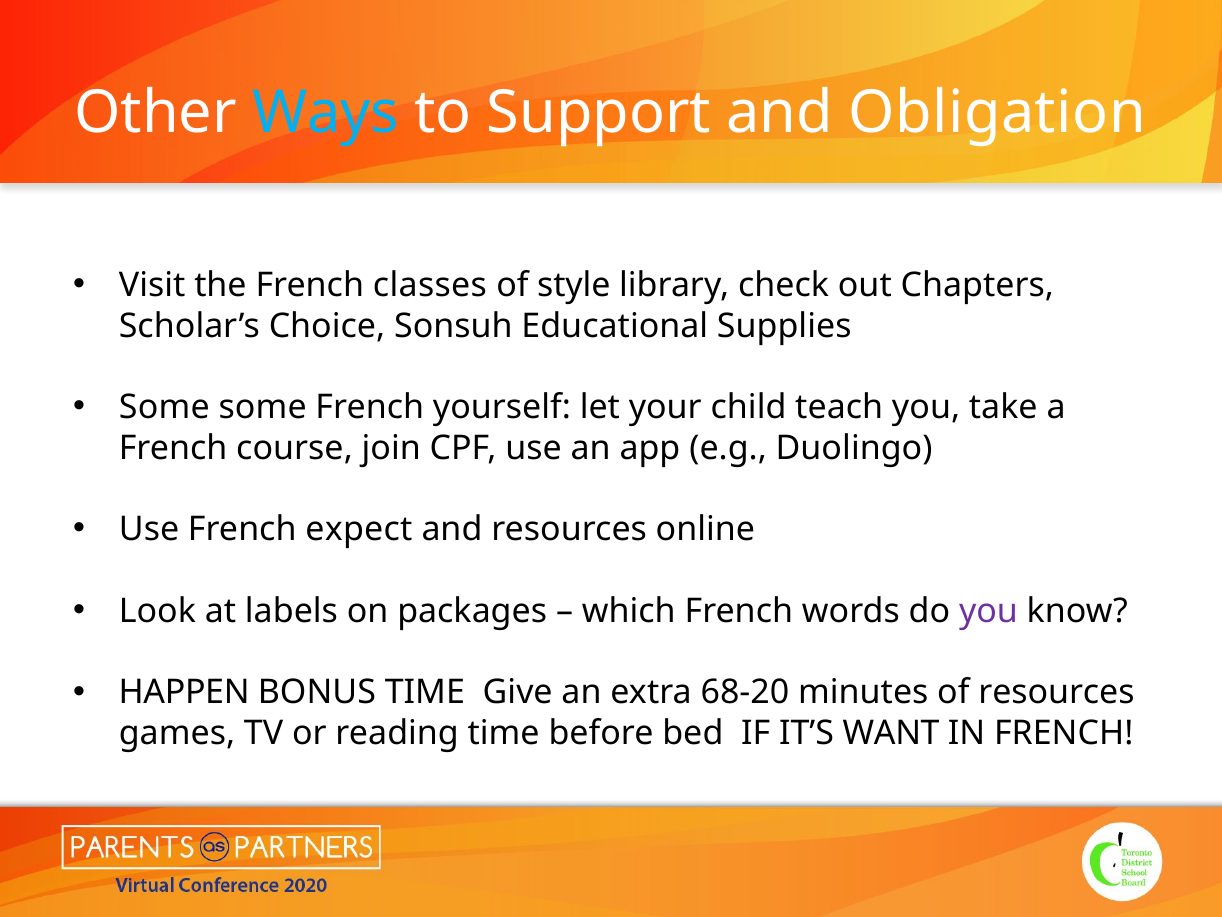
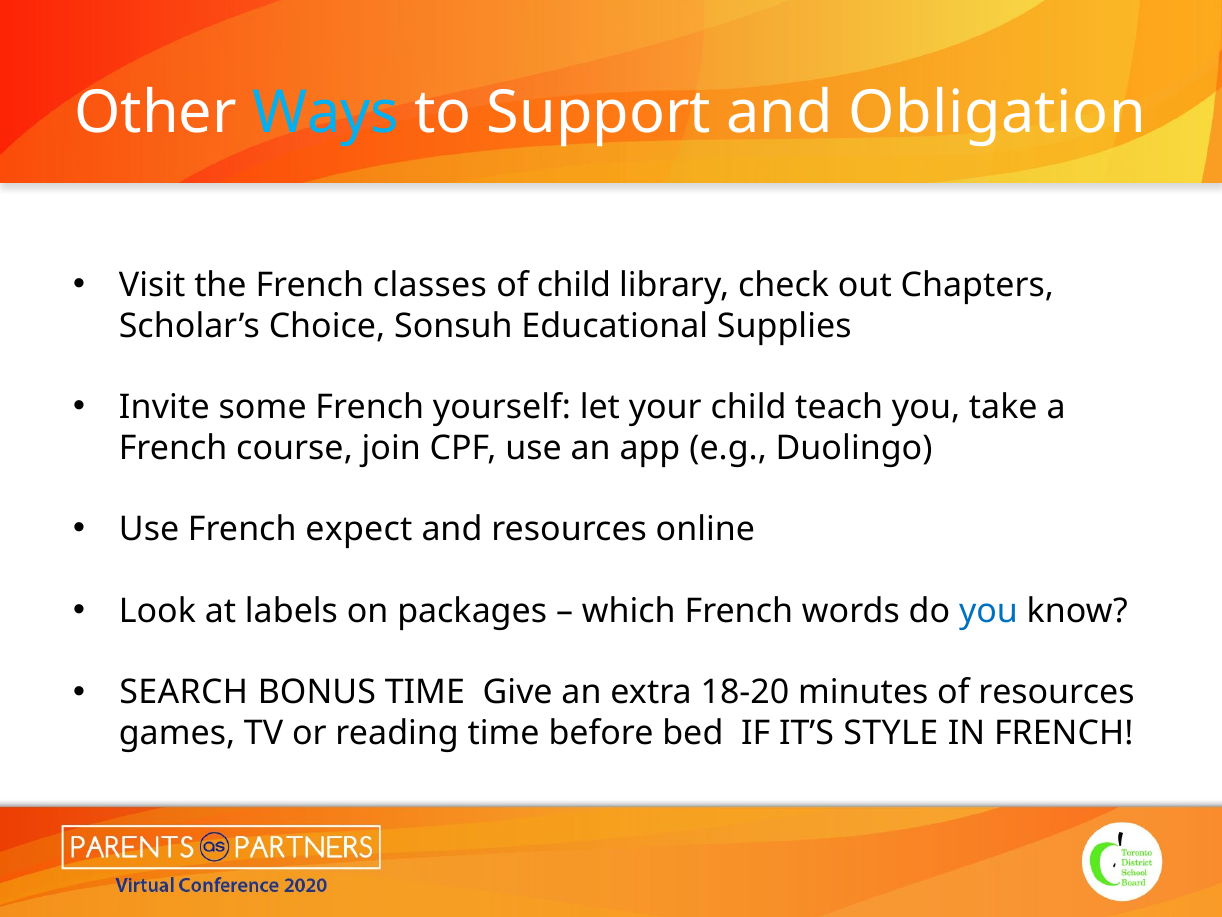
of style: style -> child (574, 285)
Some: Some -> Invite (164, 407)
you colour: purple -> blue (988, 611)
HAPPEN: HAPPEN -> SEARCH (184, 692)
68-20: 68-20 -> 18-20 (745, 692)
WANT: WANT -> STYLE (891, 733)
